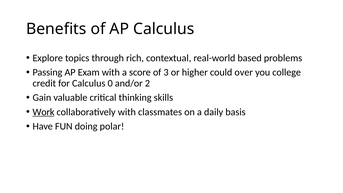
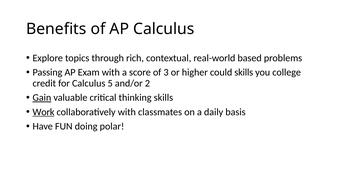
could over: over -> skills (244, 72)
0: 0 -> 5 (110, 83)
Gain underline: none -> present (42, 98)
